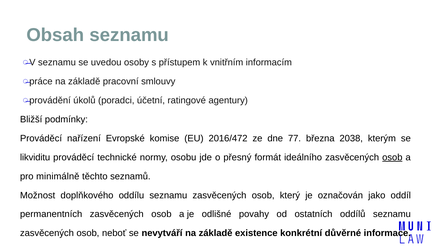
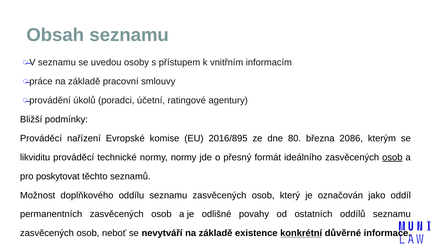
2016/472: 2016/472 -> 2016/895 (228, 139)
77: 77 -> 80 (295, 139)
2038: 2038 -> 2086 (351, 139)
normy osobu: osobu -> normy (184, 158)
minimálně: minimálně -> poskytovat (58, 177)
konkrétní underline: none -> present (301, 234)
